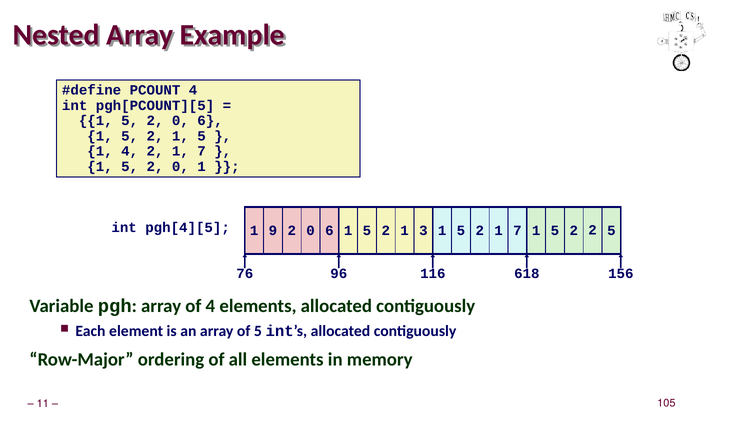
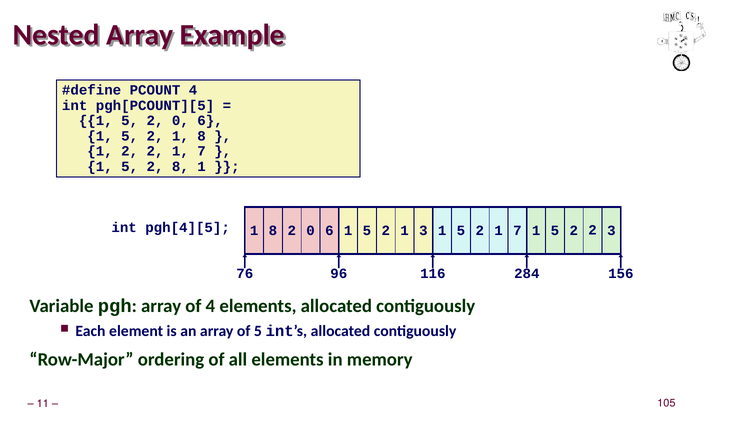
2 1 5: 5 -> 8 (202, 136)
1 4: 4 -> 2 (130, 151)
0: 0 -> 8 (180, 166)
9: 9 -> 8 (273, 231)
2 5: 5 -> 3 (611, 231)
618: 618 -> 284 (527, 274)
